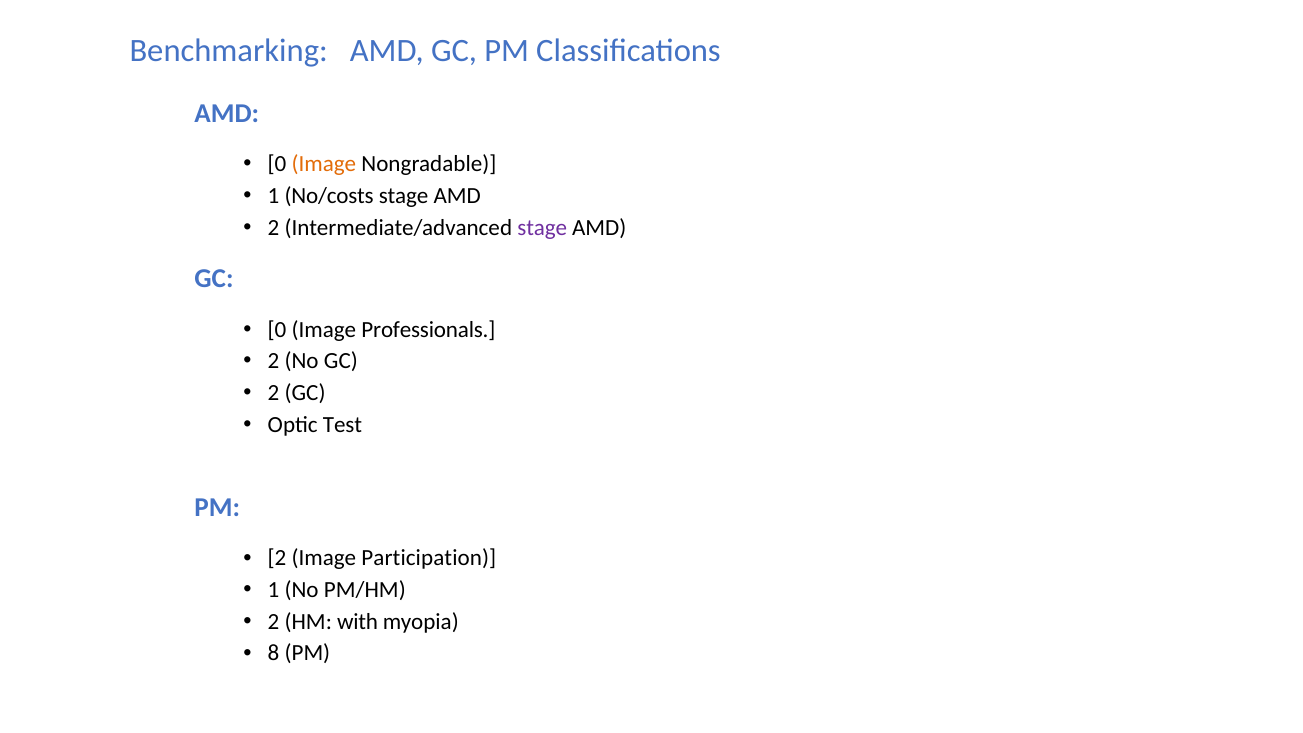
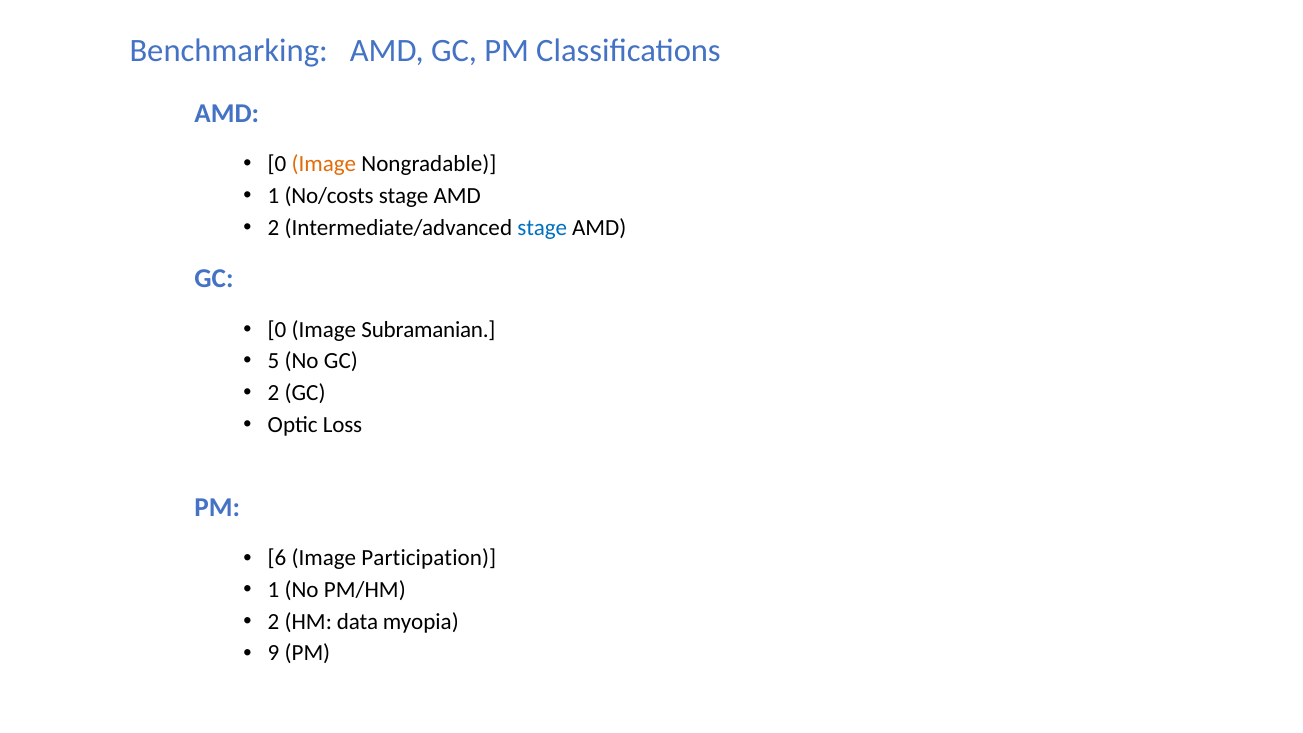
stage colour: purple -> blue (542, 228)
Professionals: Professionals -> Subramanian (428, 329)
2: 2 -> 5 (274, 361)
Test: Test -> Loss (343, 425)
2: 2 -> 6 (277, 558)
with: with -> data (358, 621)
8: 8 -> 9 (274, 653)
